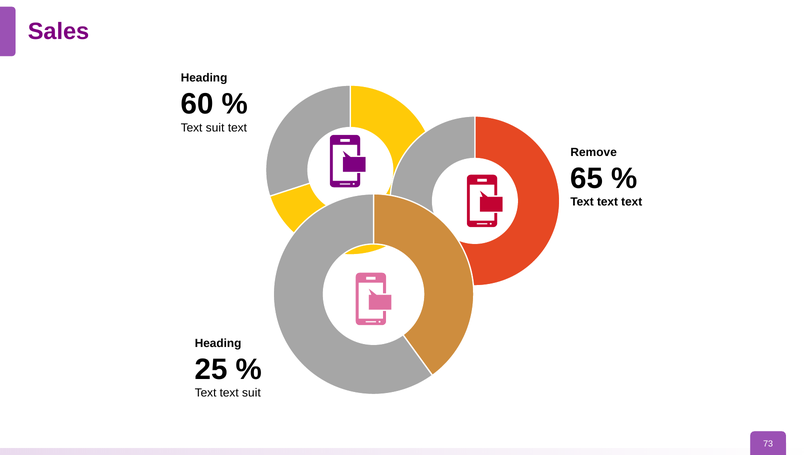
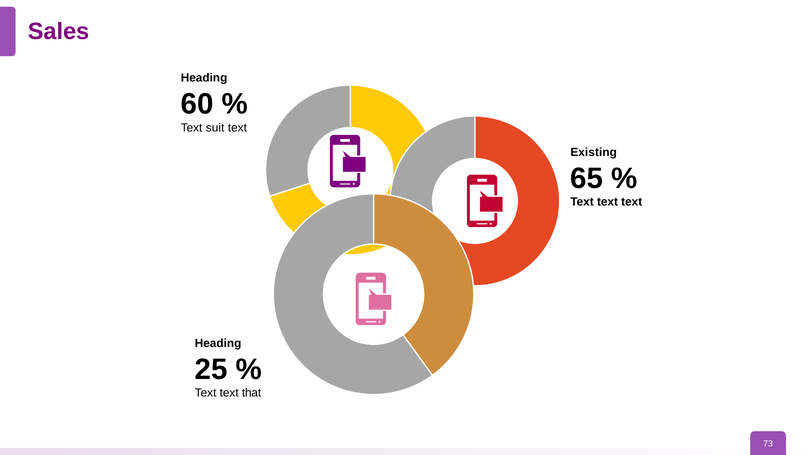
Remove: Remove -> Existing (594, 152)
Text text suit: suit -> that (252, 392)
